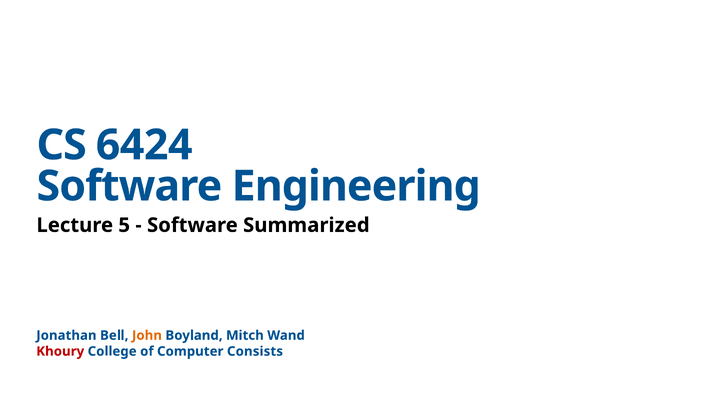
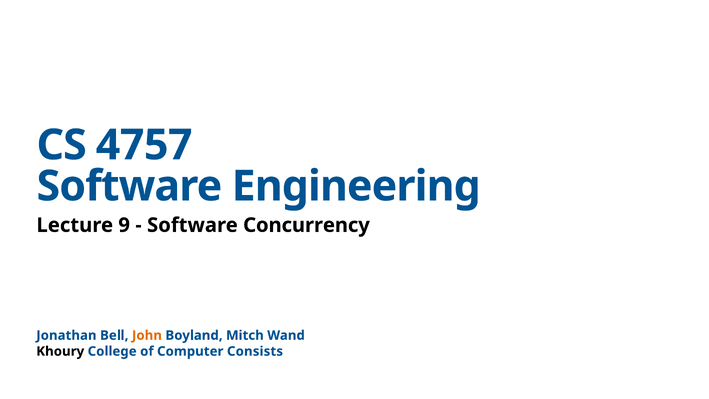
6424: 6424 -> 4757 (144, 145)
5: 5 -> 9 (124, 225)
Summarized: Summarized -> Concurrency (306, 225)
Khoury colour: red -> black (60, 351)
